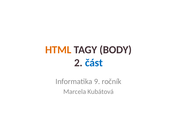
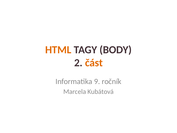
část colour: blue -> orange (94, 63)
